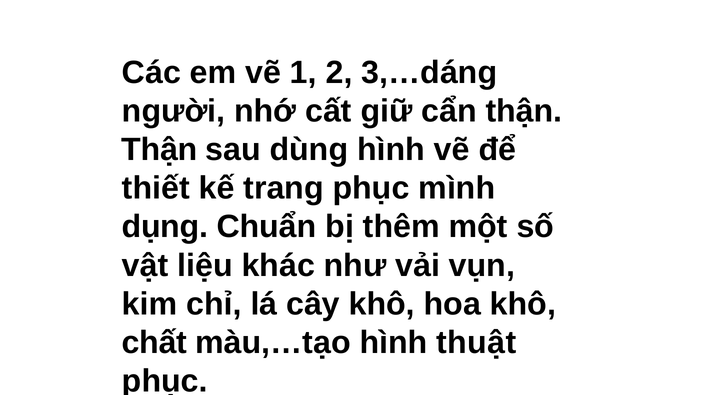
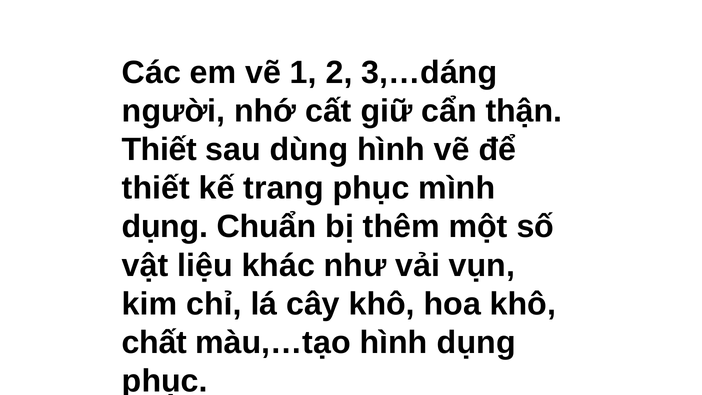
Thận: Thận -> Thiết (159, 150)
hình thuật: thuật -> dụng (476, 343)
